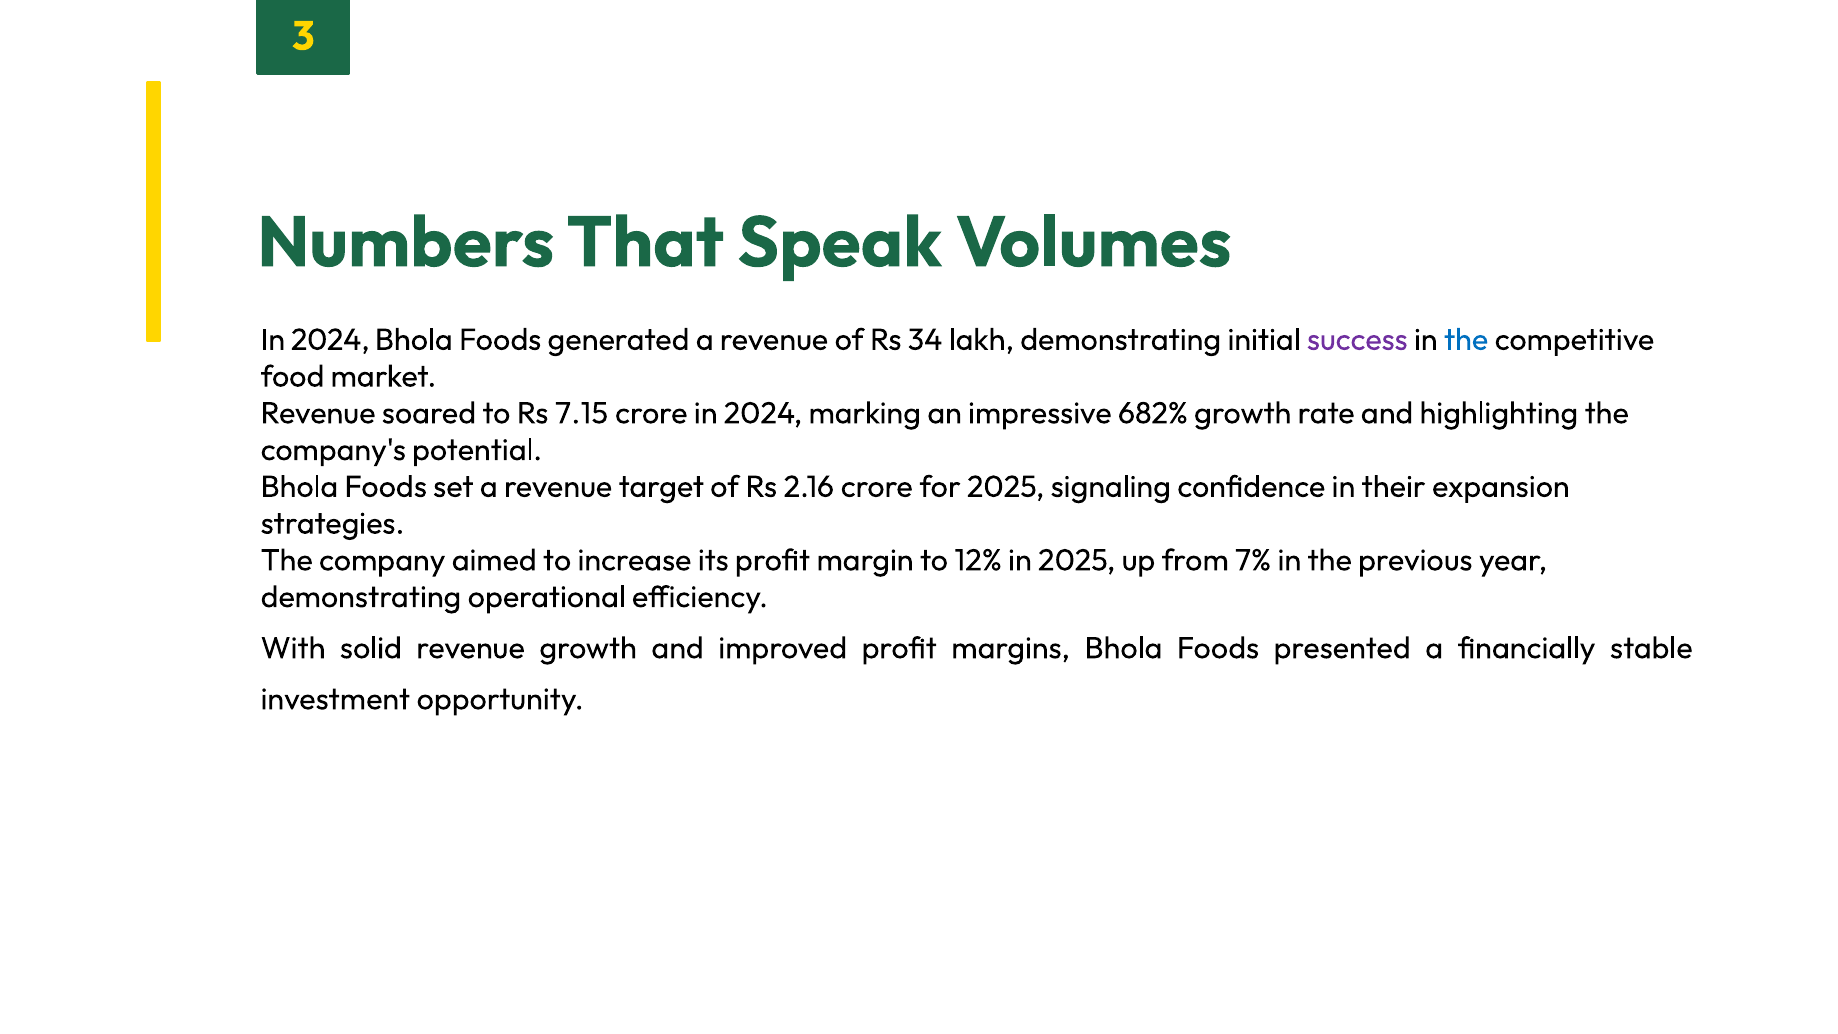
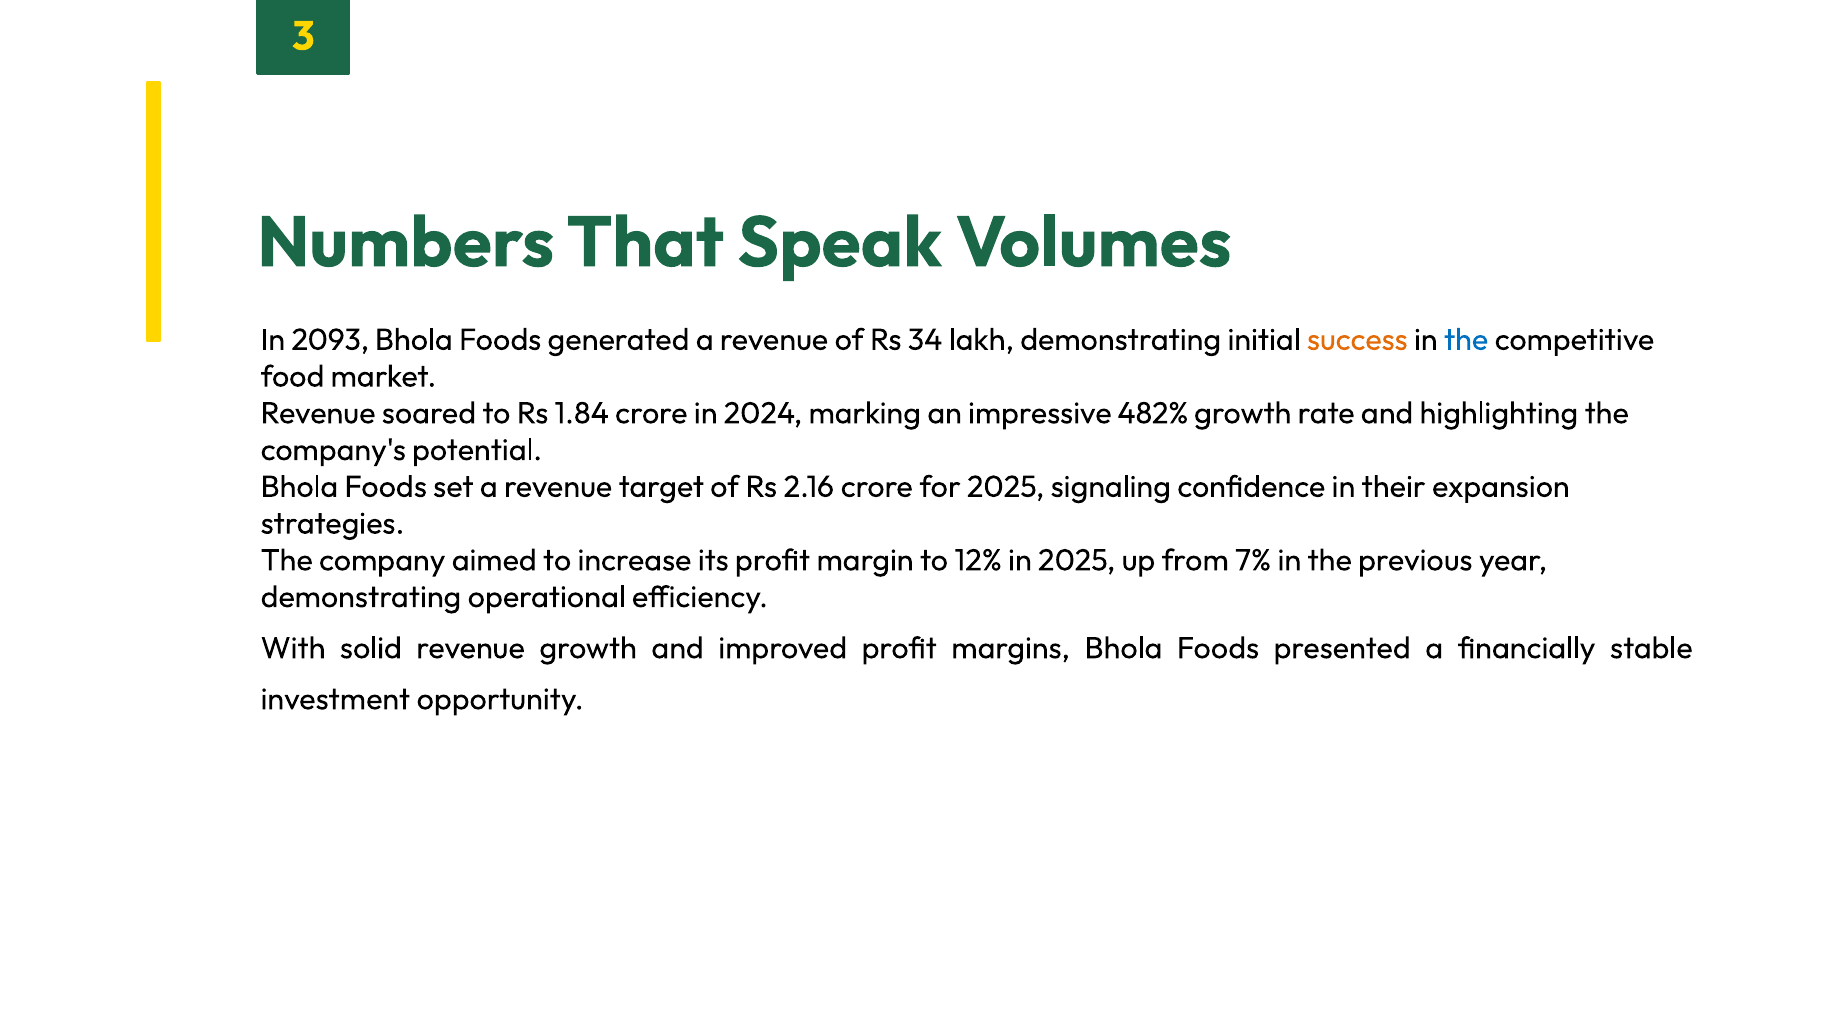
2024: 2024 -> 2093 (330, 340)
success colour: purple -> orange (1357, 340)
7.15: 7.15 -> 1.84 (582, 413)
682%: 682% -> 482% (1153, 413)
